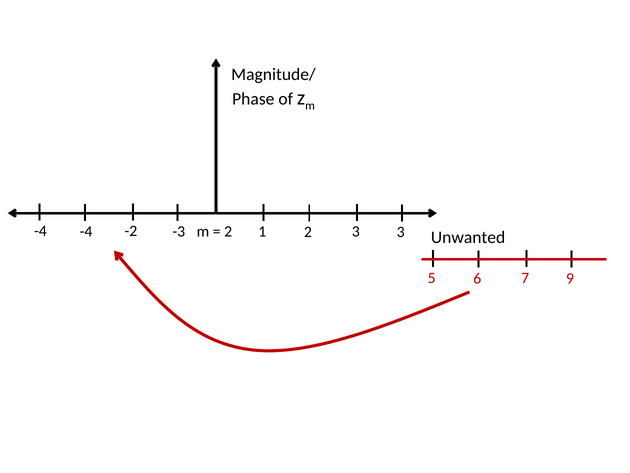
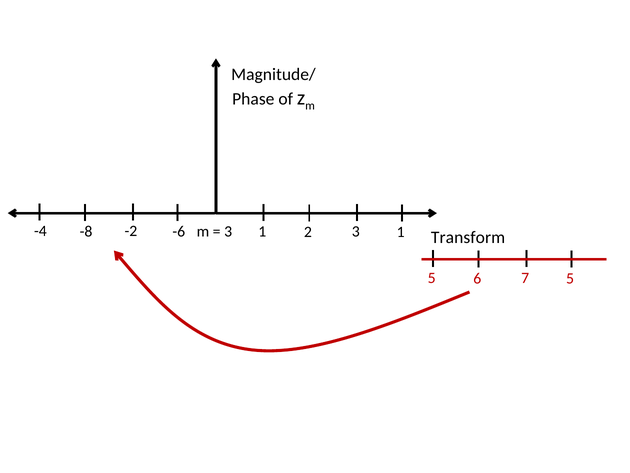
Unwanted: Unwanted -> Transform (468, 237)
-4: -4 -> -8 (86, 231)
-3: -3 -> -6 (179, 231)
2: 2 -> 3 (228, 231)
3 3: 3 -> 1 (401, 232)
7 9: 9 -> 5 (570, 278)
